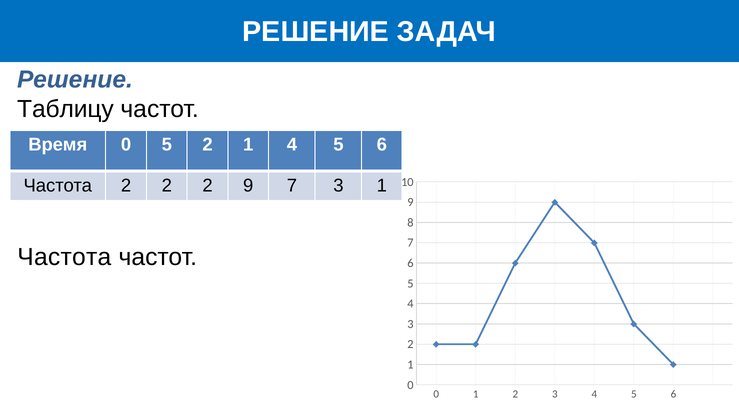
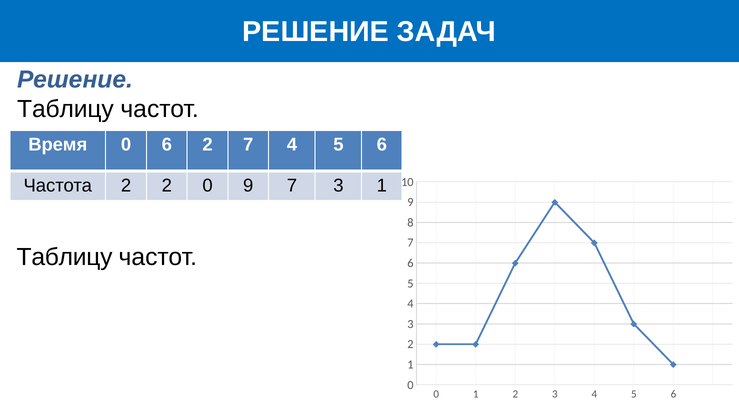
0 5: 5 -> 6 (167, 145)
2 1: 1 -> 7 (248, 145)
2 2 2: 2 -> 0 (208, 185)
Частота: Частота -> Таблицу (65, 257)
